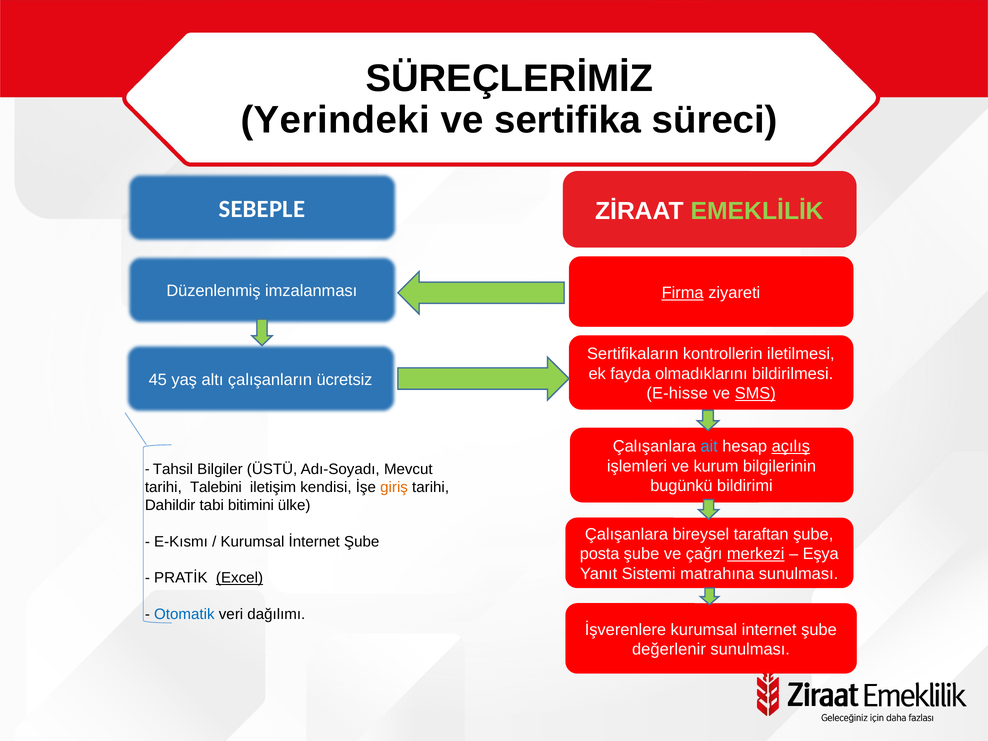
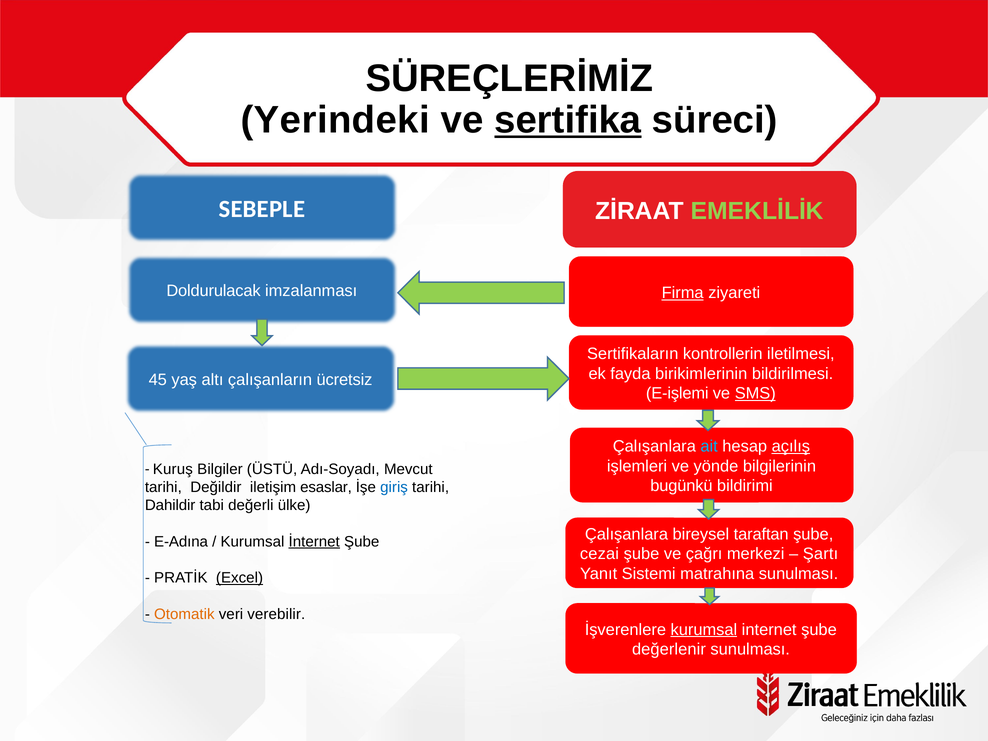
sertifika underline: none -> present (568, 120)
Düzenlenmiş: Düzenlenmiş -> Doldurulacak (214, 291)
olmadıklarını: olmadıklarını -> birikimlerinin (701, 374)
E-hisse: E-hisse -> E-işlemi (677, 393)
kurum: kurum -> yönde (716, 466)
Tahsil: Tahsil -> Kuruş (173, 469)
Talebini: Talebini -> Değildir (216, 487)
kendisi: kendisi -> esaslar (326, 487)
giriş colour: orange -> blue (394, 487)
bitimini: bitimini -> değerli (251, 505)
E-Kısmı: E-Kısmı -> E-Adına (181, 542)
İnternet underline: none -> present (314, 542)
posta: posta -> cezai (599, 554)
merkezi underline: present -> none (756, 554)
Eşya: Eşya -> Şartı (821, 554)
Otomatik colour: blue -> orange (184, 614)
dağılımı: dağılımı -> verebilir (276, 614)
kurumsal underline: none -> present (704, 630)
